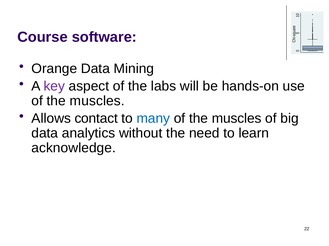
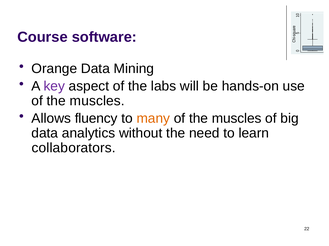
contact: contact -> fluency (96, 119)
many colour: blue -> orange (153, 119)
acknowledge: acknowledge -> collaborators (74, 148)
